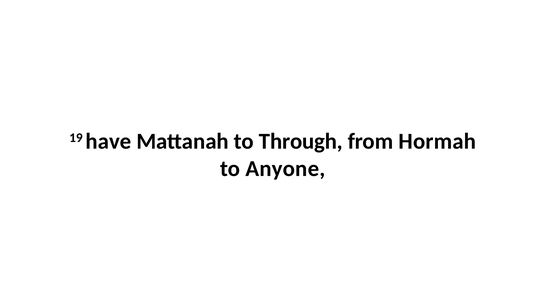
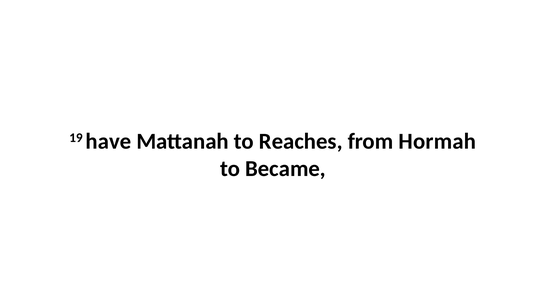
Through: Through -> Reaches (301, 141)
Anyone: Anyone -> Became (285, 169)
